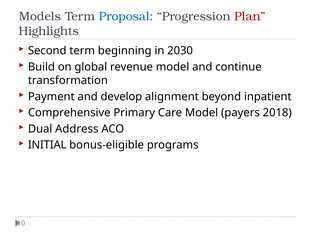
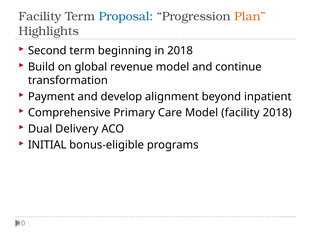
Models: Models -> Facility (40, 16)
Plan colour: red -> orange (250, 16)
in 2030: 2030 -> 2018 (180, 51)
Model payers: payers -> facility (240, 112)
Address: Address -> Delivery (77, 128)
